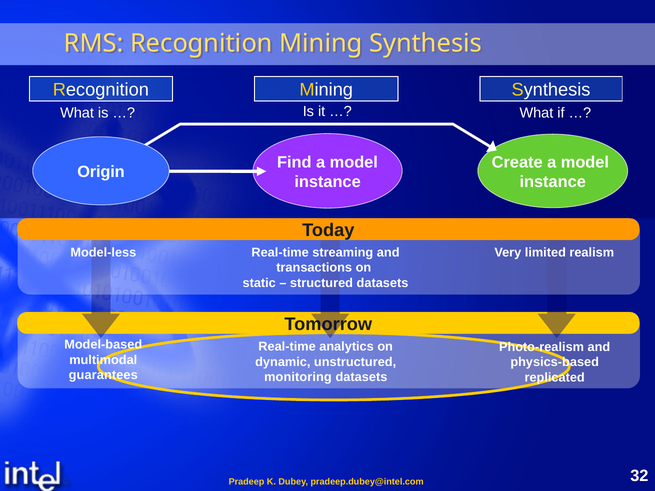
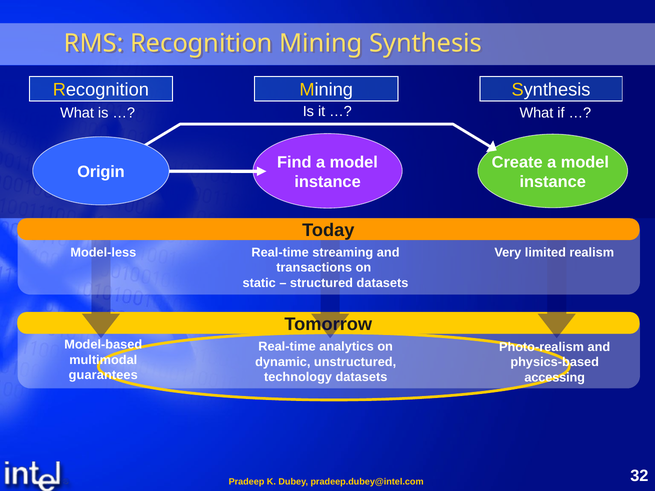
monitoring: monitoring -> technology (298, 377)
replicated: replicated -> accessing (555, 378)
